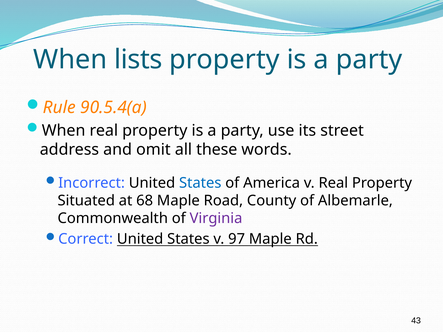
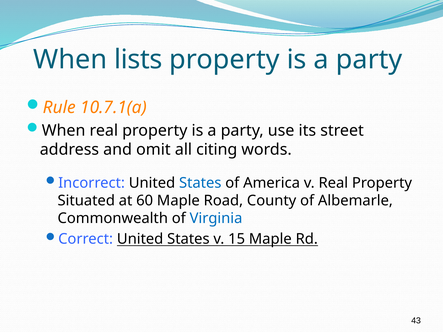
90.5.4(a: 90.5.4(a -> 10.7.1(a (113, 108)
these: these -> citing (217, 150)
68: 68 -> 60 (145, 201)
Virginia colour: purple -> blue (216, 219)
97: 97 -> 15 (237, 239)
